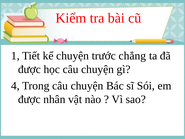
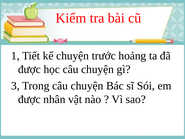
chẳng: chẳng -> hoảng (132, 56)
4: 4 -> 3 (15, 86)
